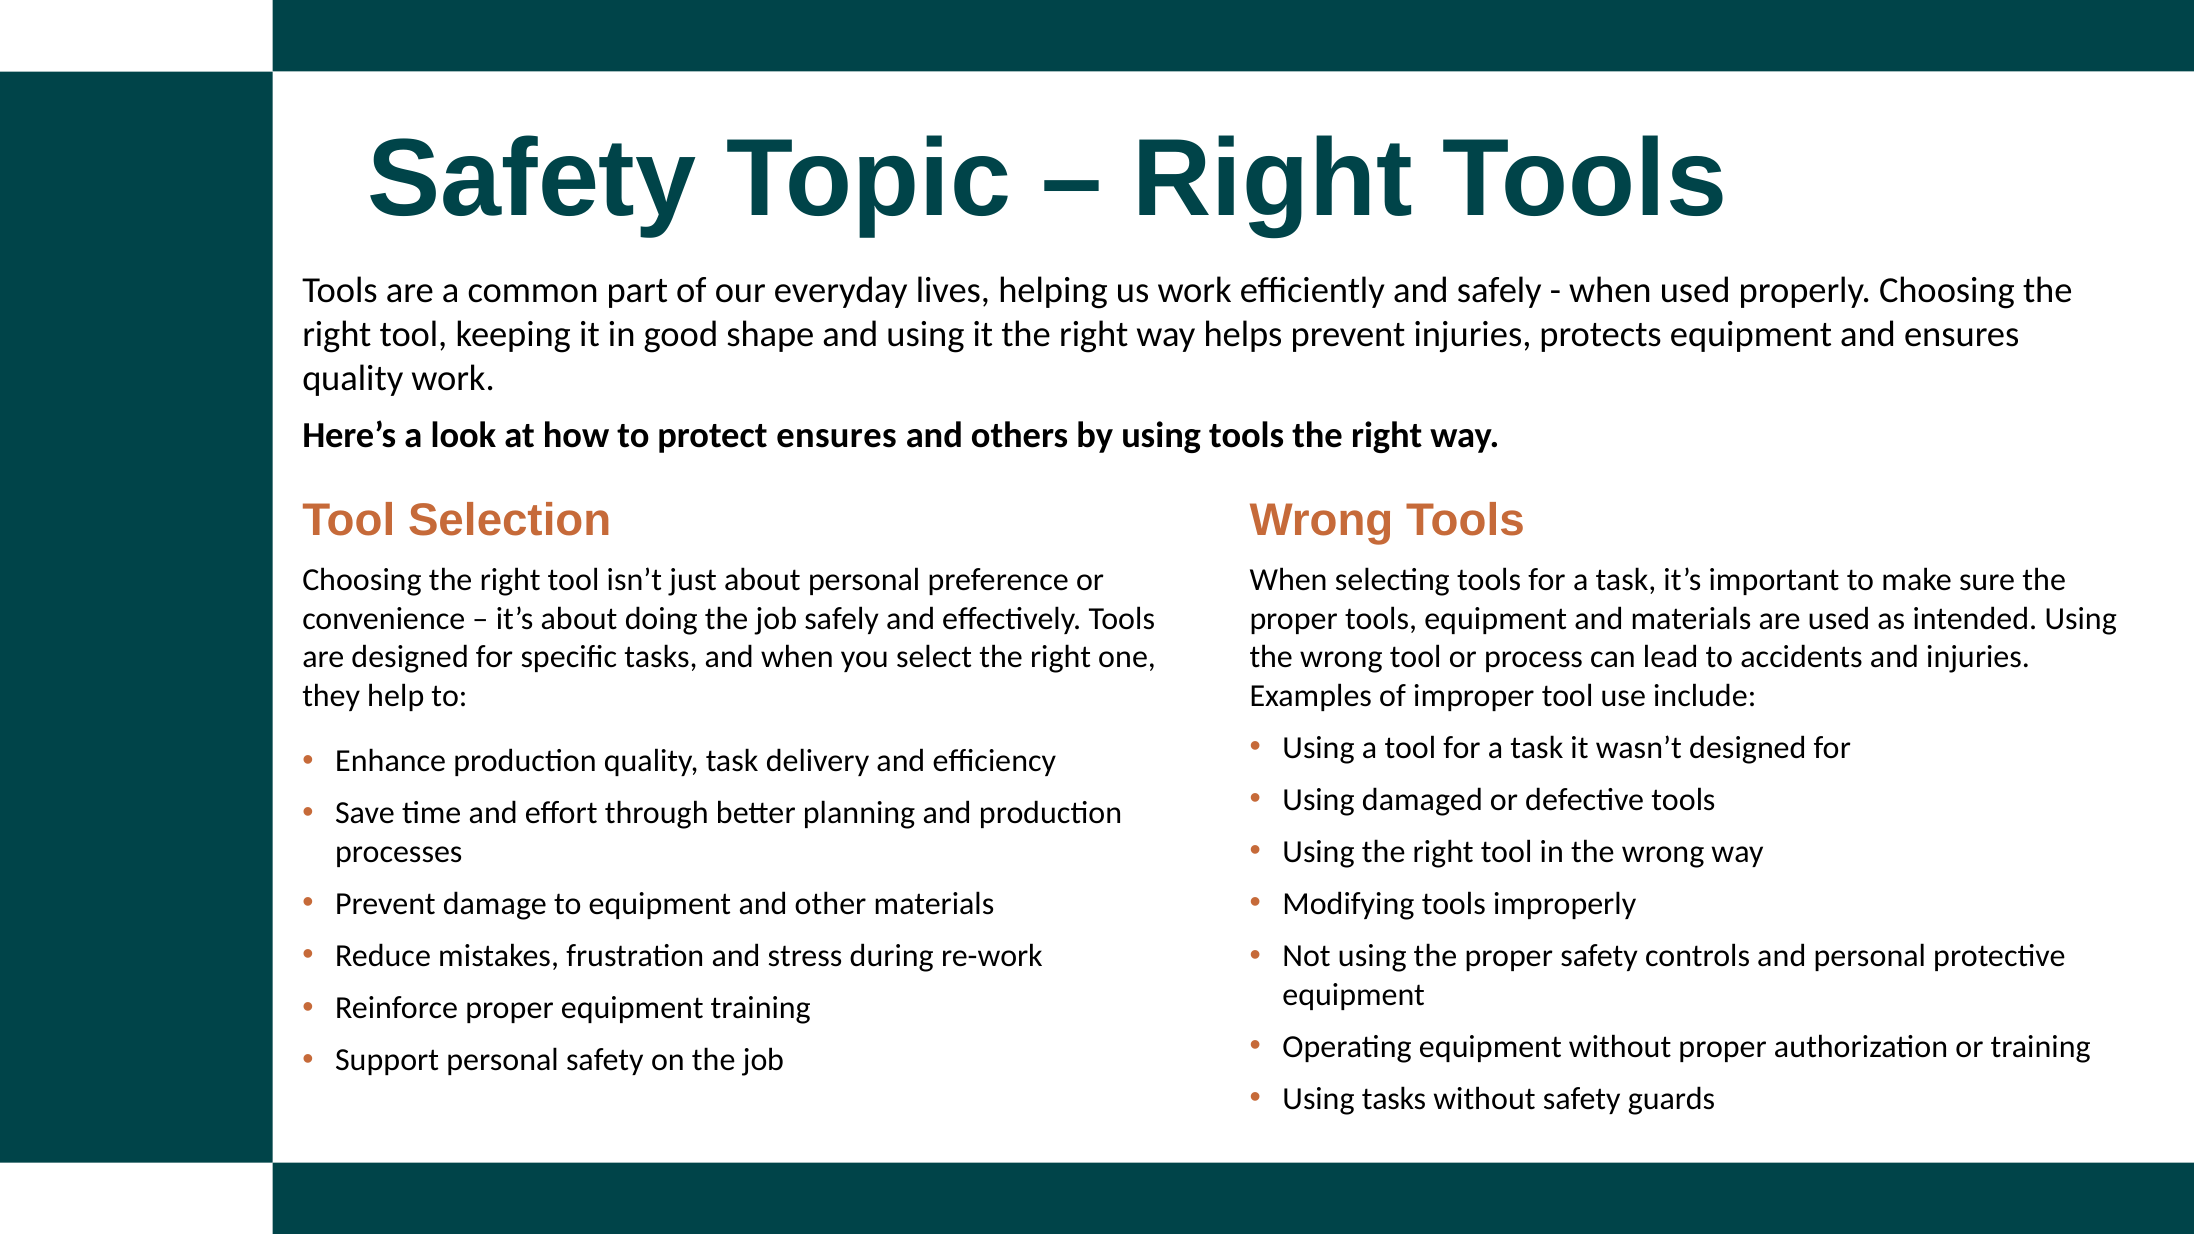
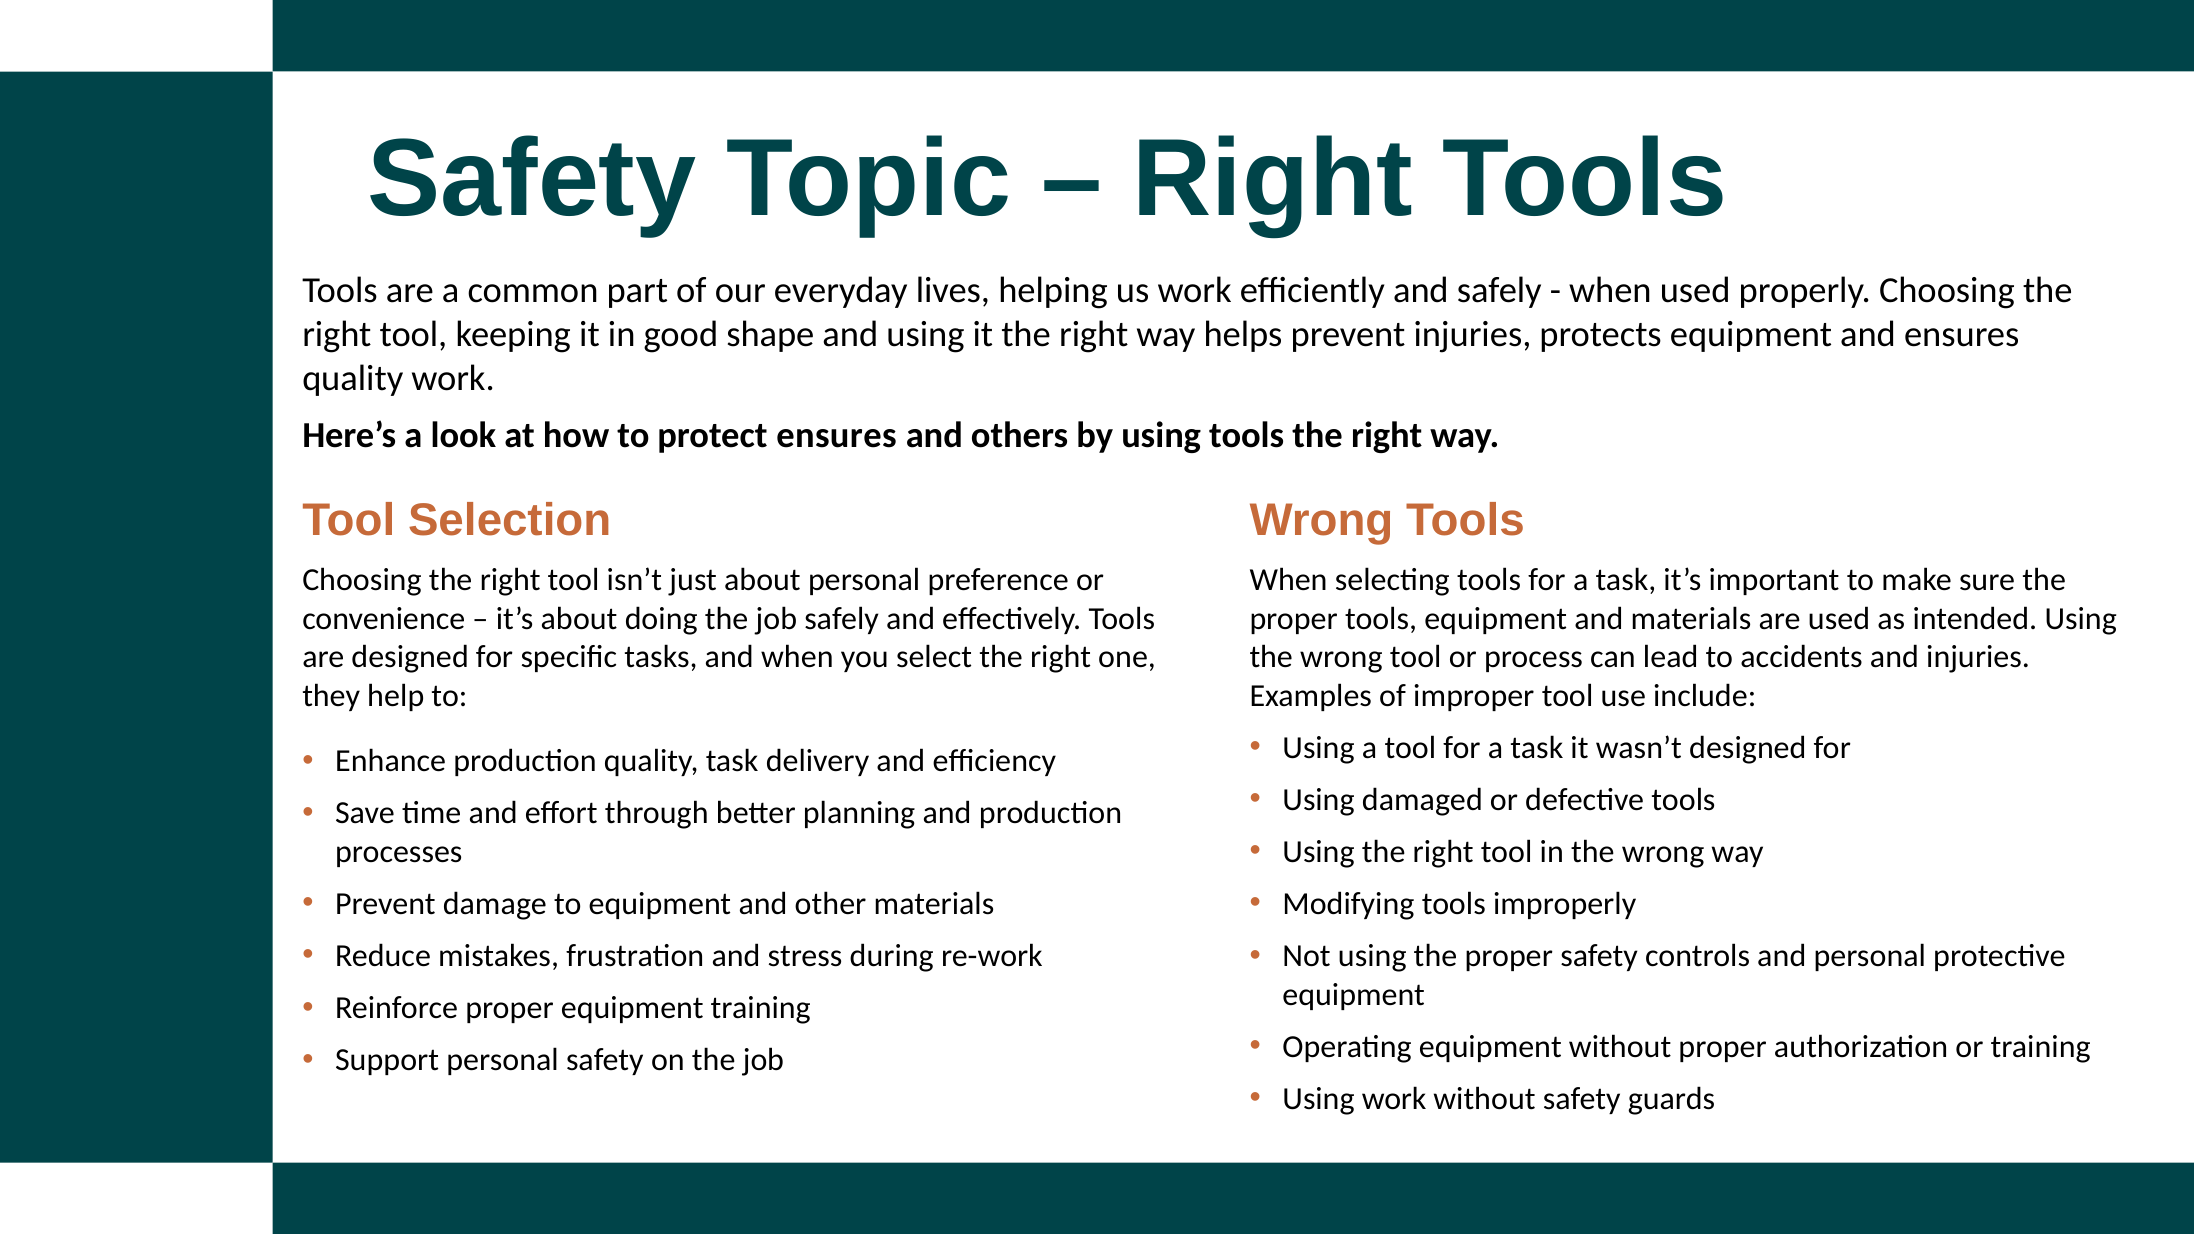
Using tasks: tasks -> work (1394, 1099)
